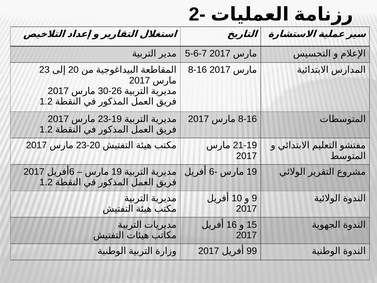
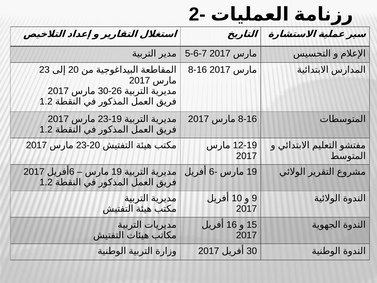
21-19: 21-19 -> 12-19 (245, 145)
99: 99 -> 30 (252, 251)
